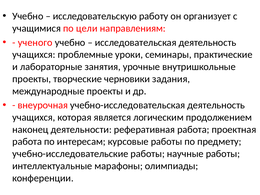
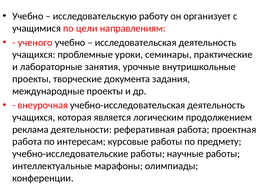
черновики: черновики -> документа (127, 79)
наконец: наконец -> реклама (30, 130)
